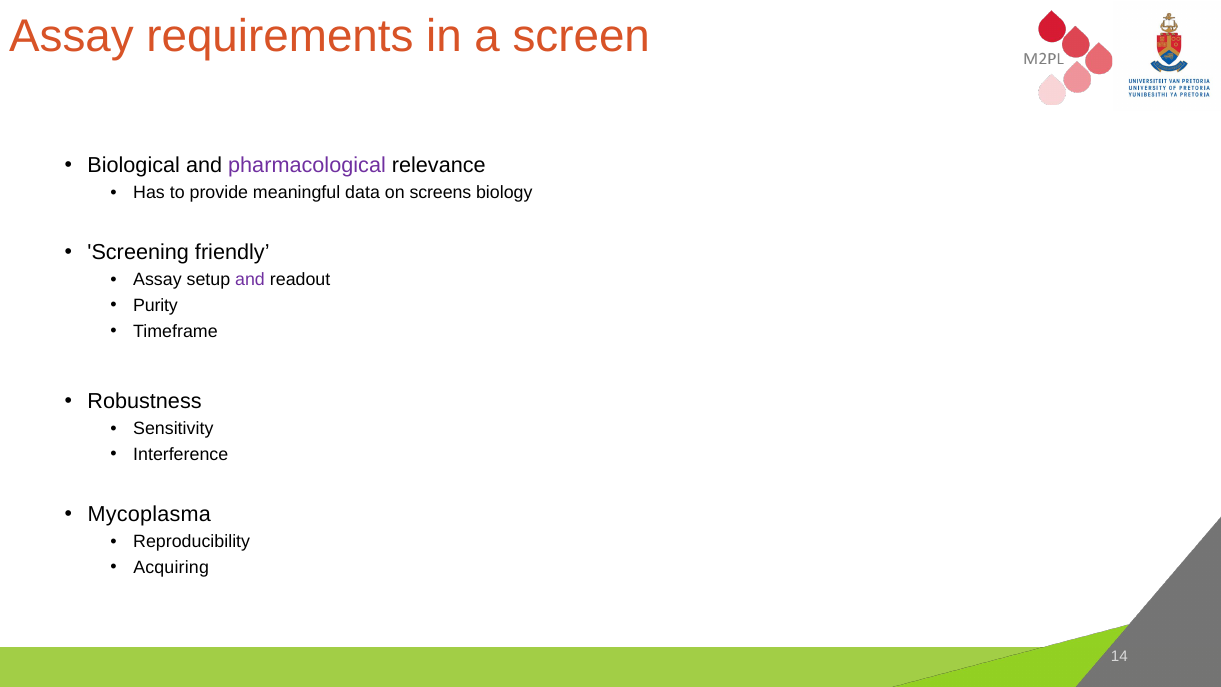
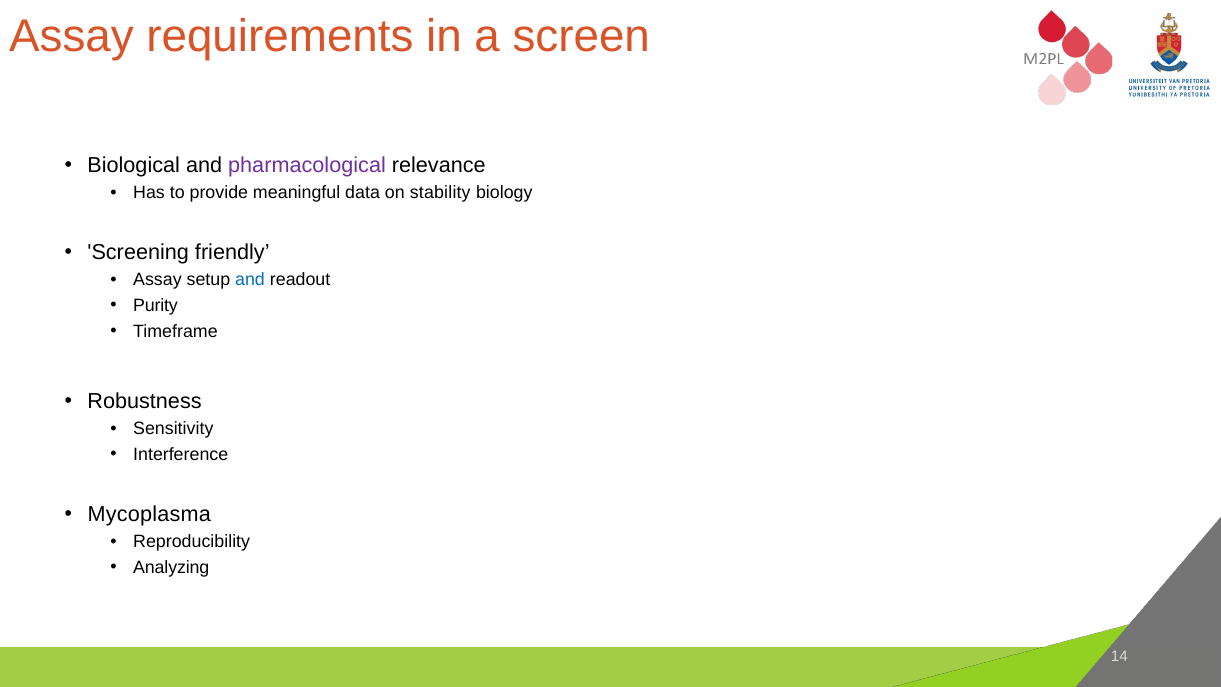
screens: screens -> stability (440, 193)
and colour: purple -> blue (250, 280)
Acquiring: Acquiring -> Analyzing (171, 567)
